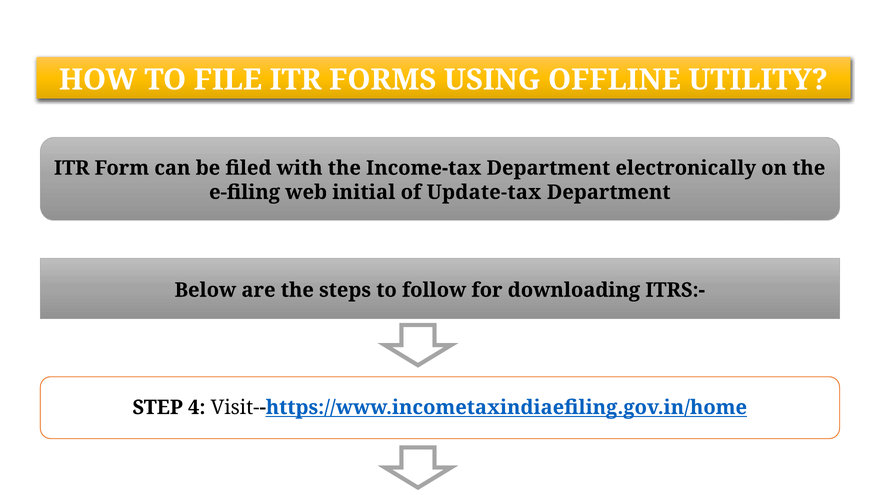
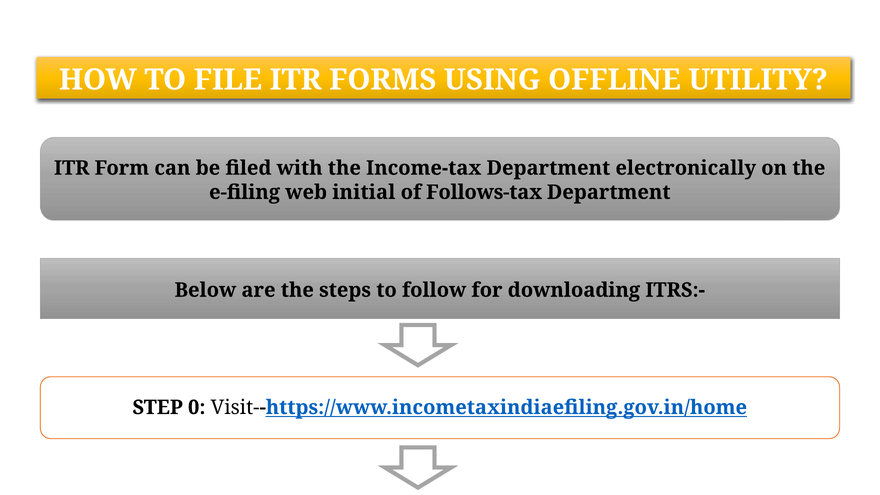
Update-tax: Update-tax -> Follows-tax (484, 192)
4: 4 -> 0 (197, 407)
